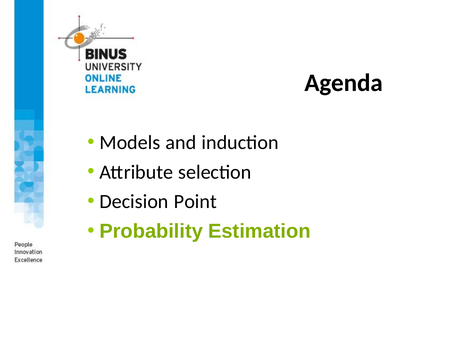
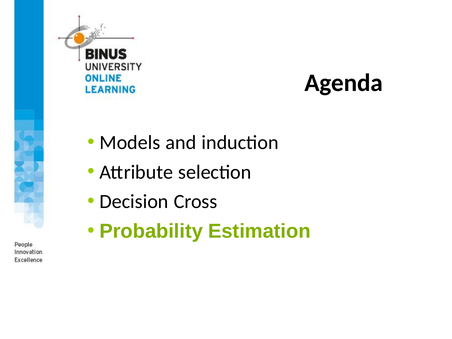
Point: Point -> Cross (196, 202)
